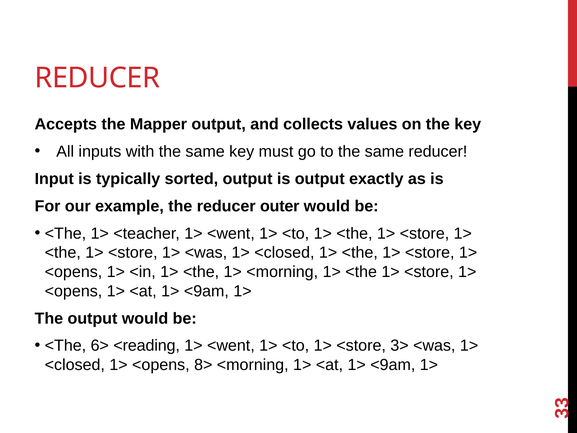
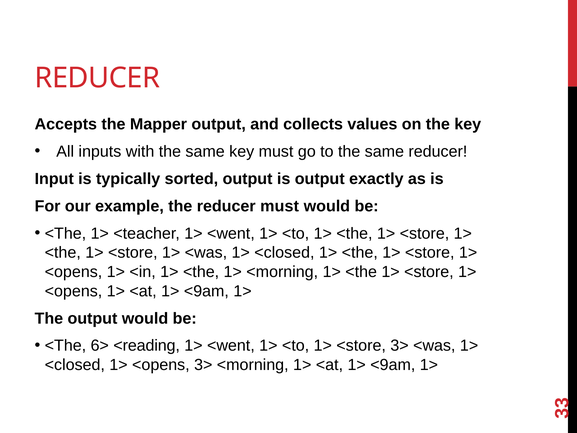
reducer outer: outer -> must (280, 206)
<opens 8>: 8> -> 3> (203, 365)
